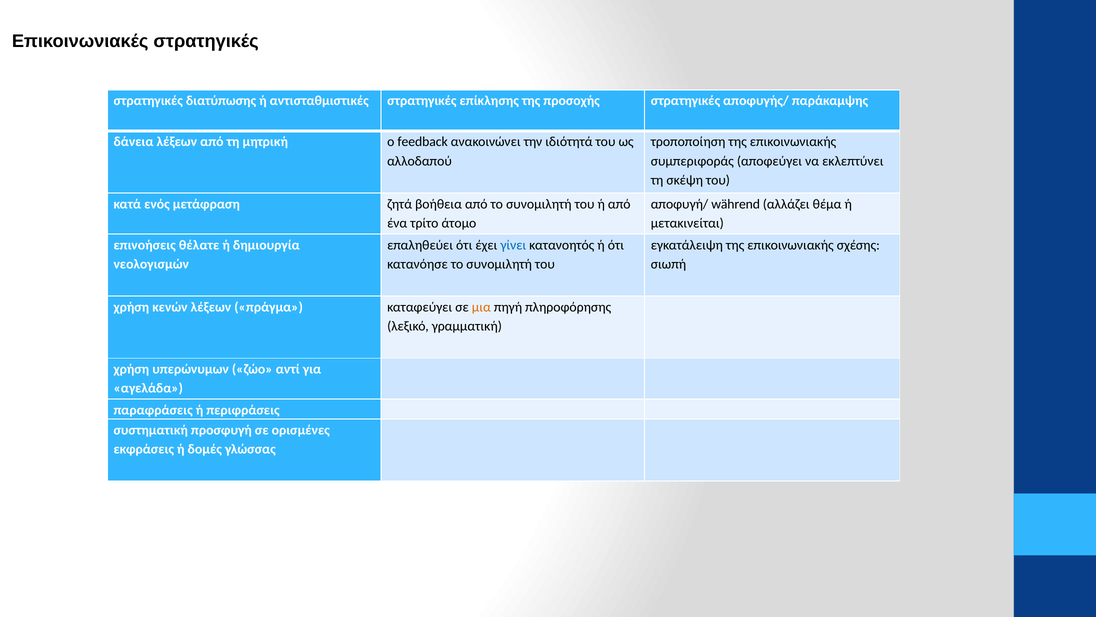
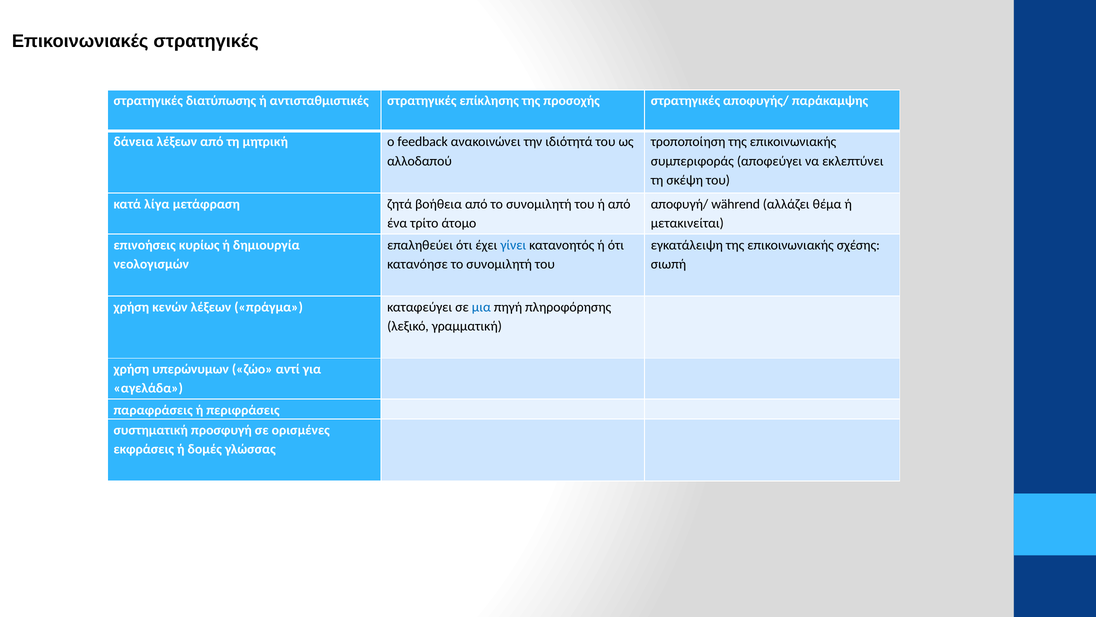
ενός: ενός -> λίγα (157, 204)
θέλατε: θέλατε -> κυρίως (199, 245)
μια colour: orange -> blue (481, 307)
